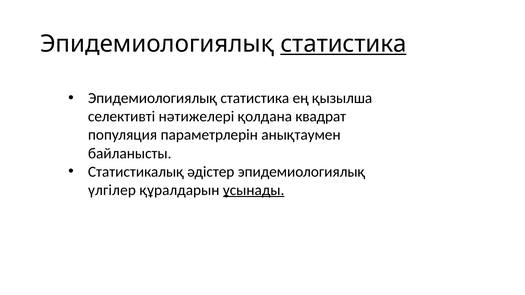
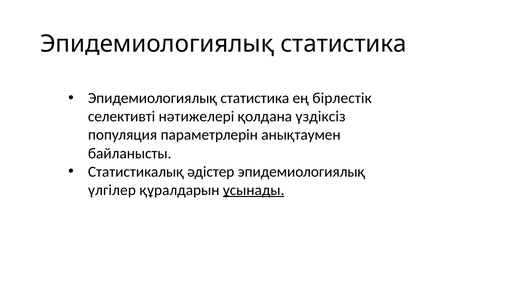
статистика underline: present -> none (343, 44)
қызылша: қызылша -> бірлестік (342, 98)
квадрат: квадрат -> үздіксіз (321, 117)
